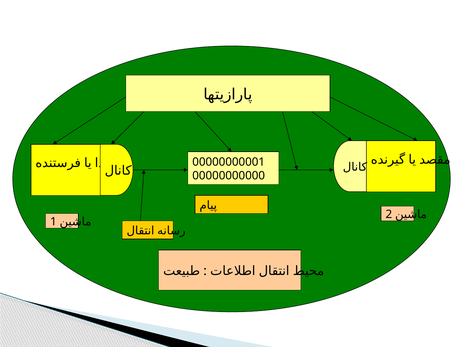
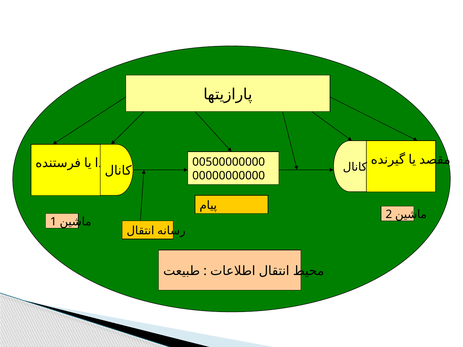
00000000001: 00000000001 -> 00500000000 (229, 162)
